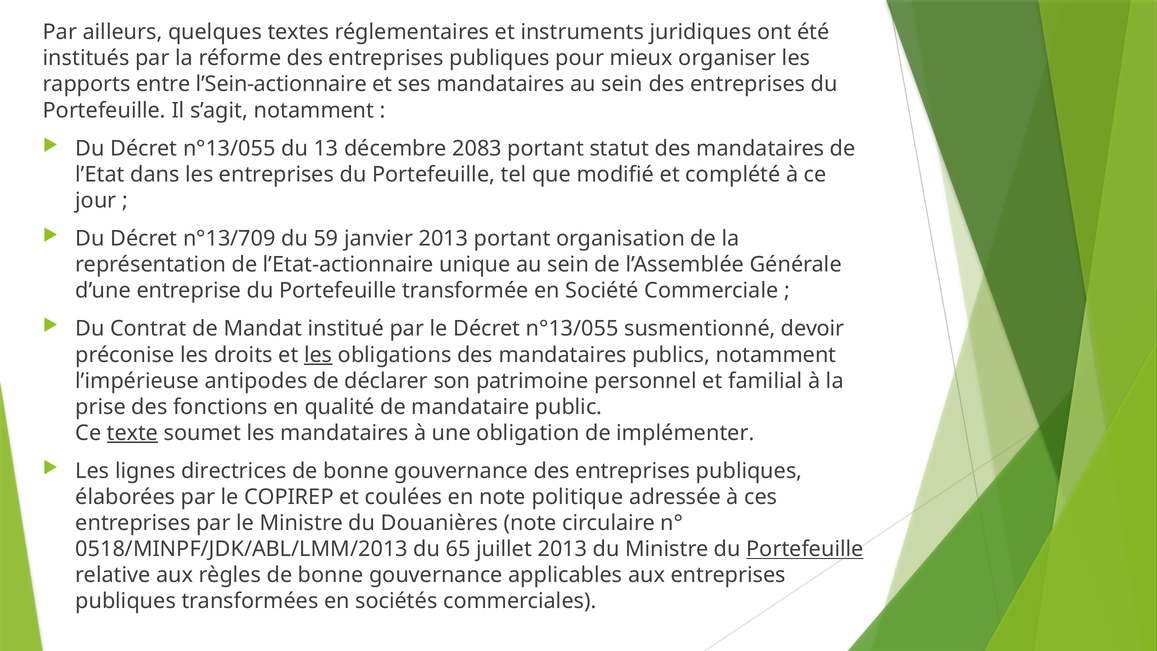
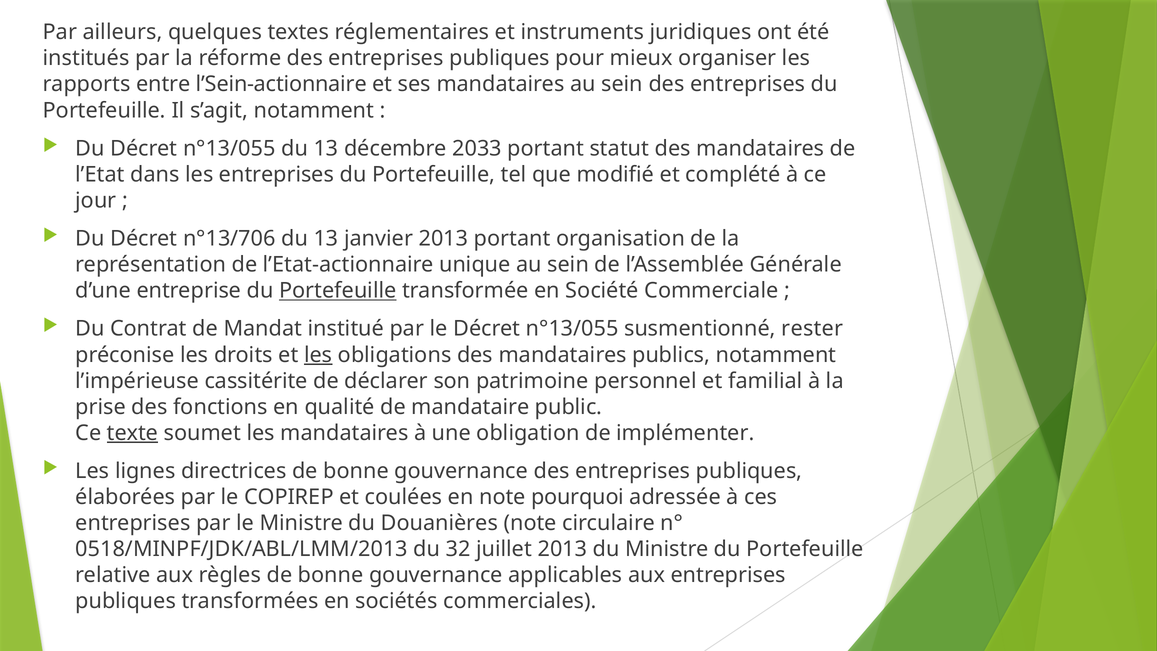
2083: 2083 -> 2033 (477, 148)
n°13/709: n°13/709 -> n°13/706 (229, 239)
59: 59 -> 13 (326, 239)
Portefeuille underline: none -> present (338, 291)
devoir: devoir -> rester (812, 329)
antipodes: antipodes -> cassitérite (256, 381)
politique: politique -> pourquoi (578, 497)
65: 65 -> 32 (458, 549)
Portefeuille underline: present -> none (805, 549)
